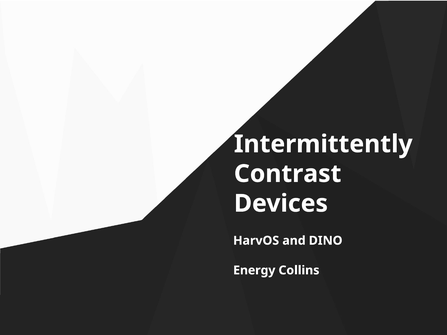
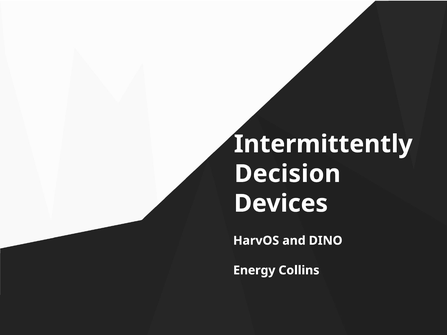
Contrast: Contrast -> Decision (288, 174)
